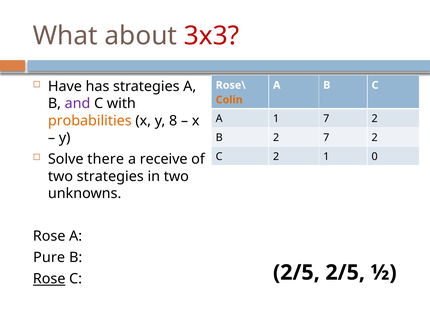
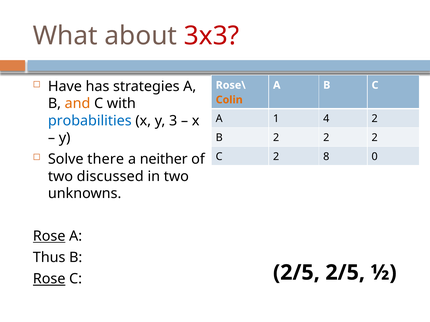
and colour: purple -> orange (78, 104)
1 7: 7 -> 4 (326, 119)
probabilities colour: orange -> blue (90, 121)
8: 8 -> 3 (173, 121)
B 2 7: 7 -> 2 (326, 138)
2 1: 1 -> 8 (326, 157)
receive: receive -> neither (164, 159)
two strategies: strategies -> discussed (110, 177)
Rose underline: none -> present (49, 237)
Pure: Pure -> Thus (49, 258)
